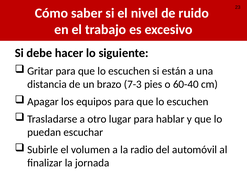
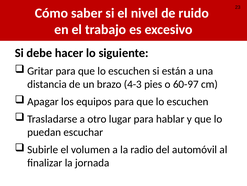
7-3: 7-3 -> 4-3 (133, 84)
60-40: 60-40 -> 60-97 (186, 84)
